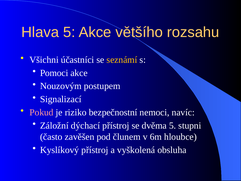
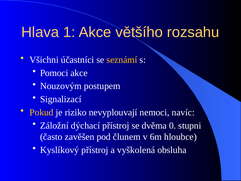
Hlava 5: 5 -> 1 (69, 32)
Pokud colour: pink -> yellow (42, 112)
bezpečnostní: bezpečnostní -> nevyplouvají (113, 112)
dvěma 5: 5 -> 0 (173, 125)
